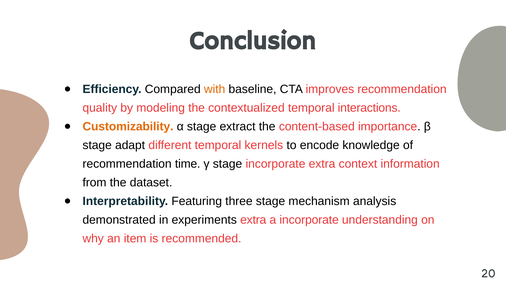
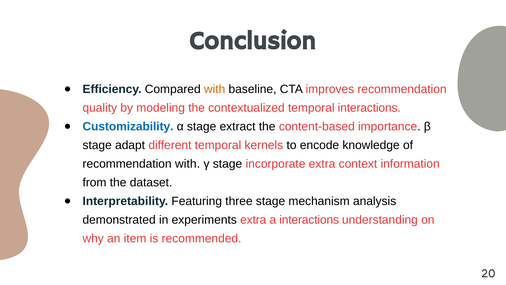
Customizability colour: orange -> blue (128, 126)
recommendation time: time -> with (188, 164)
a incorporate: incorporate -> interactions (309, 220)
